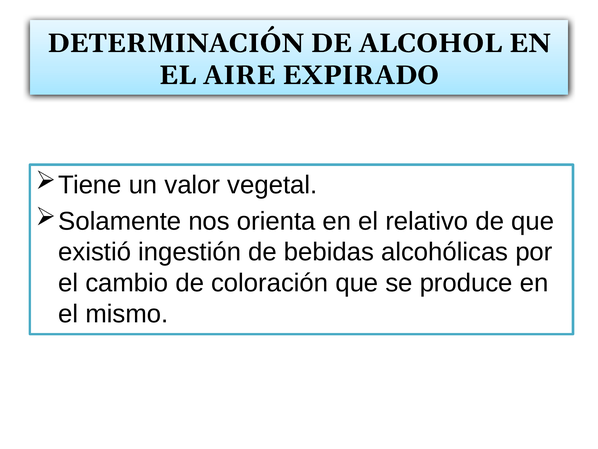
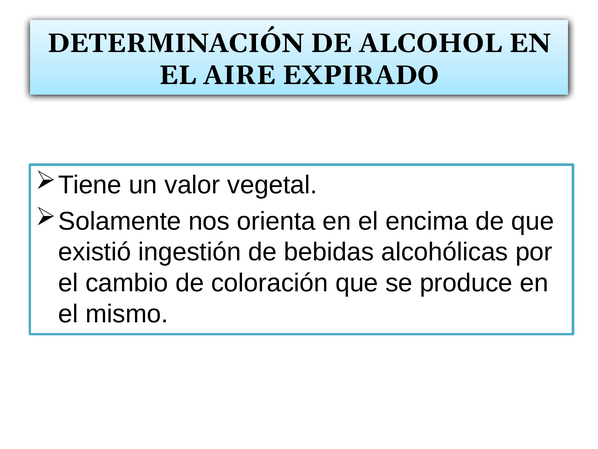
relativo: relativo -> encima (427, 221)
